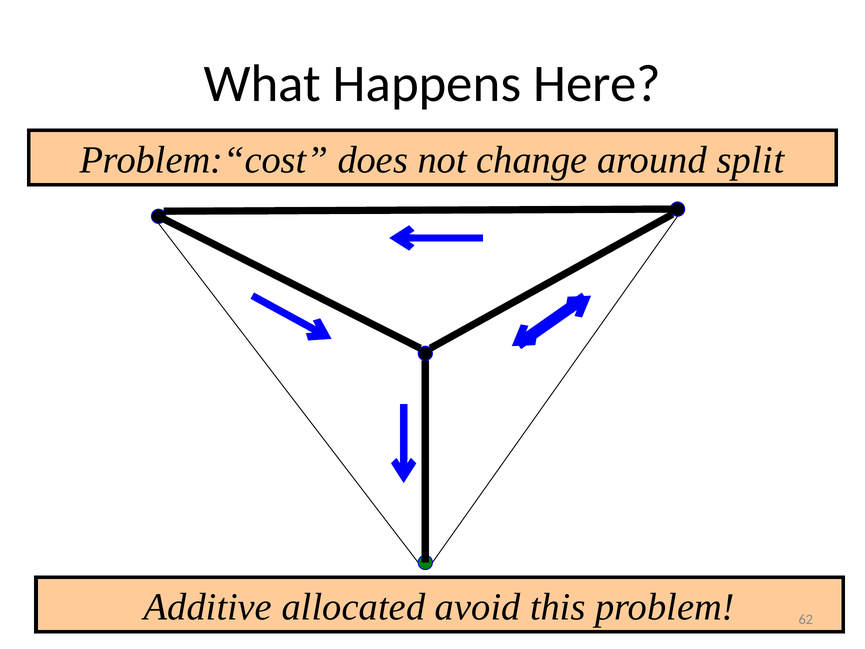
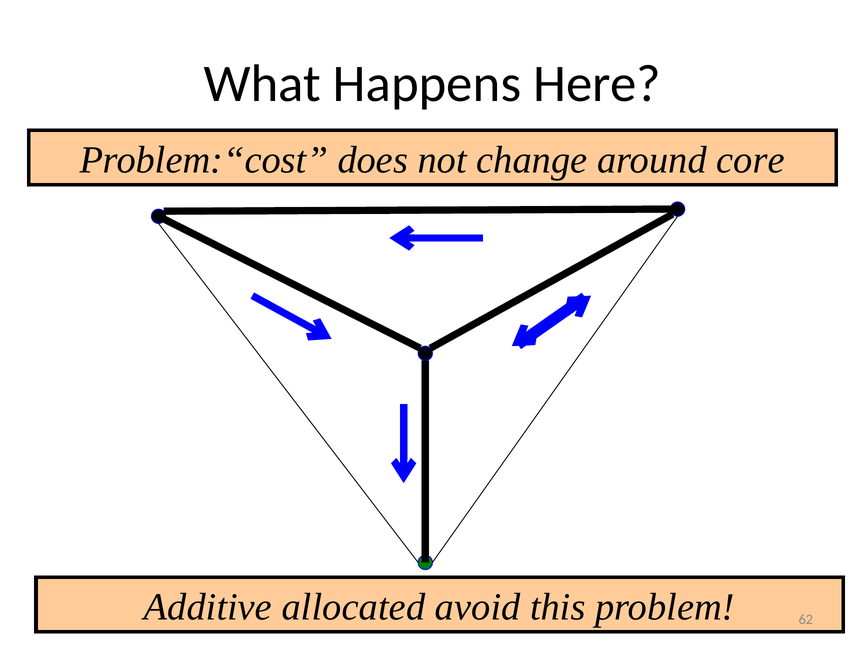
split: split -> core (751, 160)
